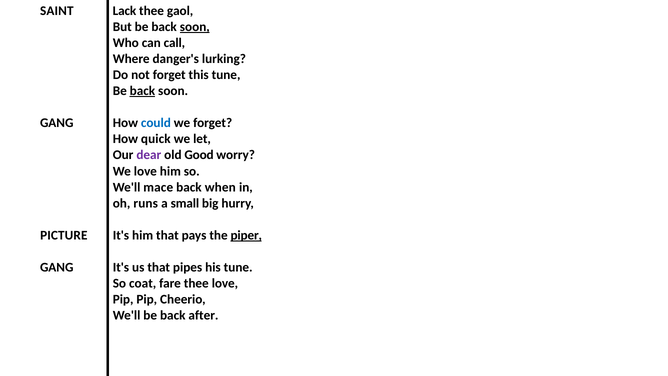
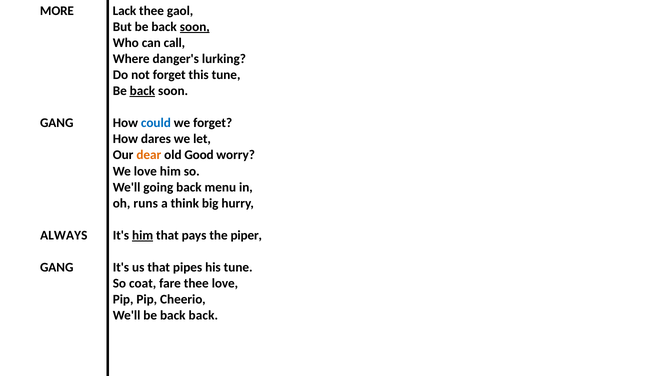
SAINT: SAINT -> MORE (57, 11)
quick: quick -> dares (156, 139)
dear colour: purple -> orange (149, 155)
mace: mace -> going (158, 187)
when: when -> menu (220, 187)
small: small -> think (185, 203)
PICTURE: PICTURE -> ALWAYS (64, 235)
him underline: none -> present (143, 235)
piper underline: present -> none (246, 235)
back after: after -> back (203, 315)
